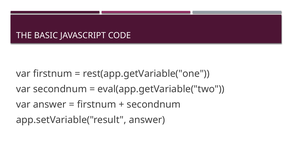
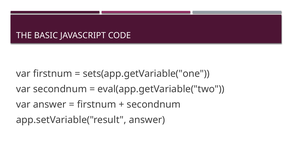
rest(app.getVariable("one: rest(app.getVariable("one -> sets(app.getVariable("one (146, 74)
